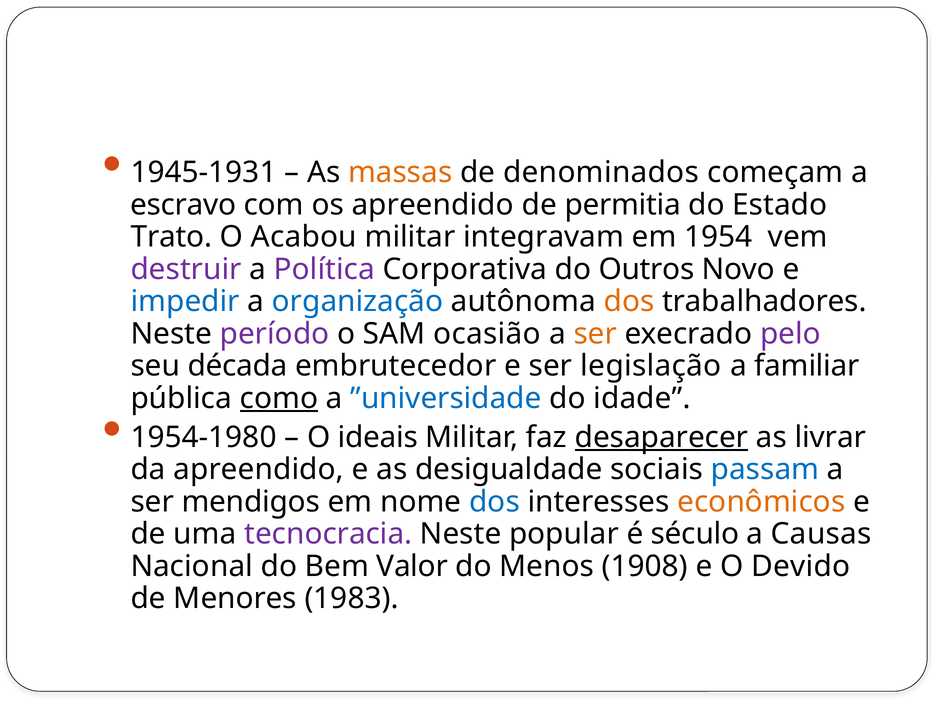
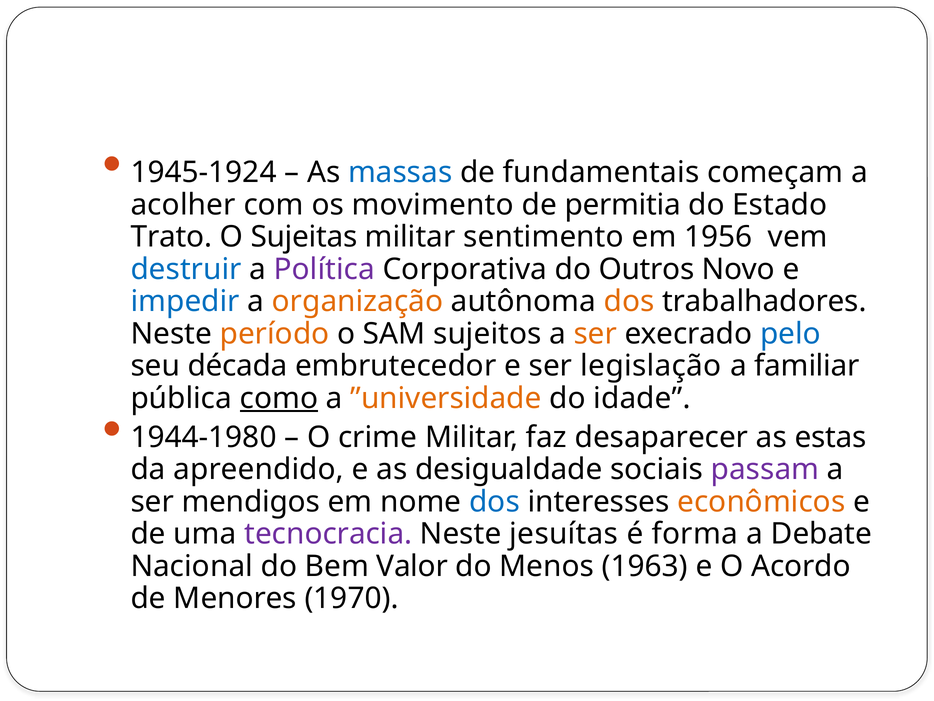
1945-1931: 1945-1931 -> 1945-1924 (204, 172)
massas colour: orange -> blue (400, 172)
denominados: denominados -> fundamentais (601, 172)
escravo: escravo -> acolher (183, 205)
os apreendido: apreendido -> movimento (433, 205)
Acabou: Acabou -> Sujeitas (304, 237)
integravam: integravam -> sentimento (544, 237)
1954: 1954 -> 1956 (718, 237)
destruir colour: purple -> blue (186, 269)
organização colour: blue -> orange (357, 301)
período colour: purple -> orange (275, 334)
ocasião: ocasião -> sujeitos (487, 334)
pelo colour: purple -> blue (791, 334)
”universidade colour: blue -> orange (446, 398)
1954-1980: 1954-1980 -> 1944-1980 (204, 437)
ideais: ideais -> crime (378, 437)
desaparecer underline: present -> none (661, 437)
livrar: livrar -> estas (831, 437)
passam colour: blue -> purple (765, 469)
popular: popular -> jesuítas (564, 534)
século: século -> forma (695, 534)
Causas: Causas -> Debate (821, 534)
1908: 1908 -> 1963 (645, 566)
Devido: Devido -> Acordo (801, 566)
1983: 1983 -> 1970 (352, 598)
